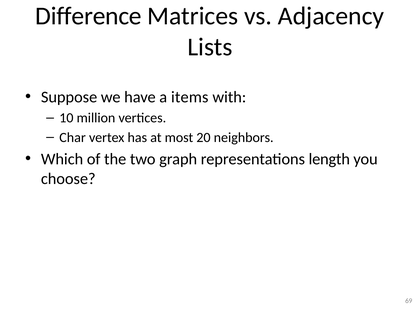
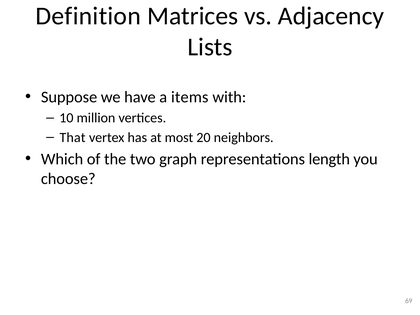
Difference: Difference -> Definition (88, 16)
Char: Char -> That (73, 137)
